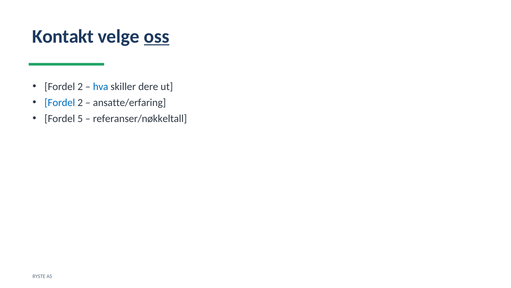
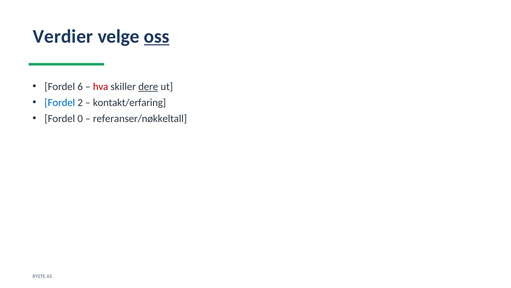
Kontakt: Kontakt -> Verdier (63, 36)
2: 2 -> 6 (80, 87)
hva colour: blue -> red (101, 87)
dere underline: none -> present (148, 87)
ansatte/erfaring: ansatte/erfaring -> kontakt/erfaring (129, 103)
5: 5 -> 0 (80, 119)
